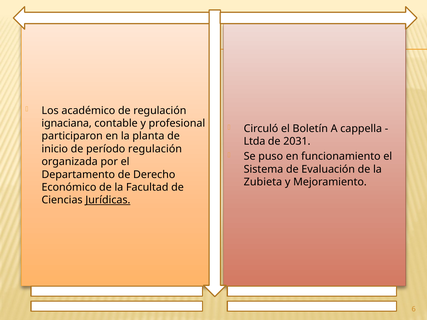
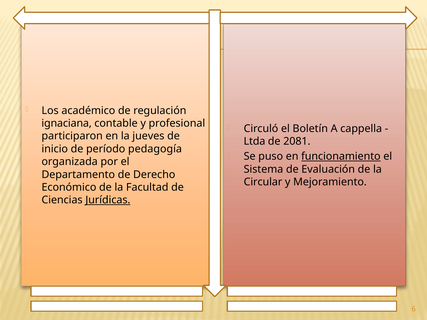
planta: planta -> jueves (148, 136)
2031: 2031 -> 2081 (297, 142)
período regulación: regulación -> pedagogía (155, 149)
funcionamiento underline: none -> present (341, 157)
Zubieta: Zubieta -> Circular (263, 182)
